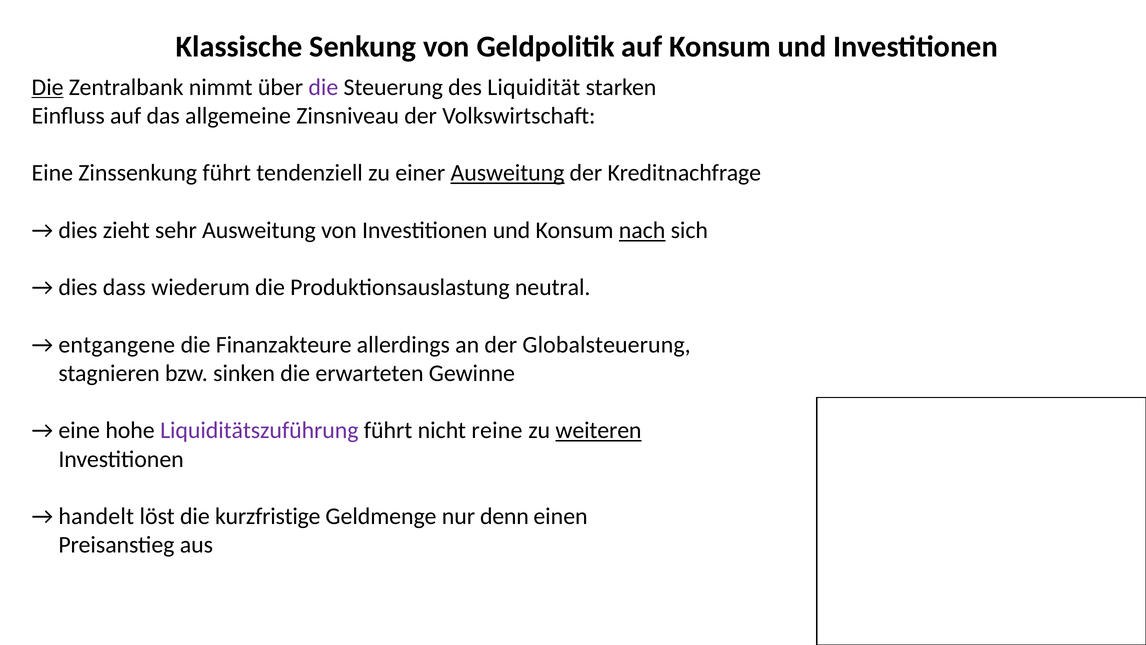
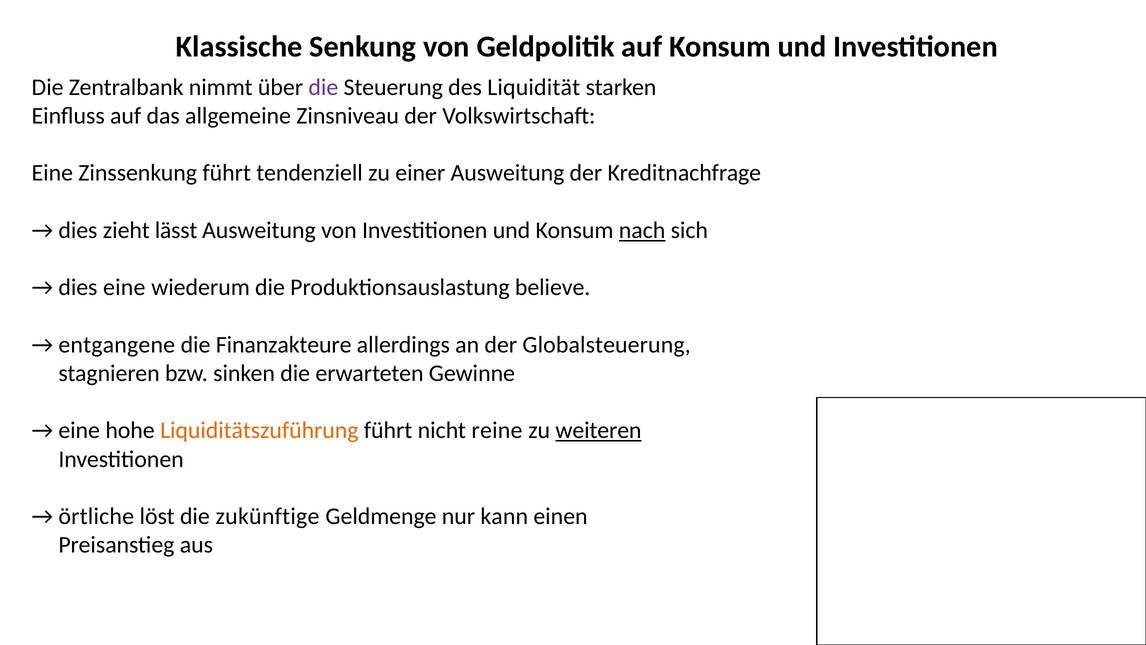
Die underline: present -> none (48, 87)
Ausweitung underline: present -> none (507, 173)
sehr: sehr -> lässt (176, 230)
dies dass: dass -> eine (124, 287)
neutral: neutral -> believe (553, 287)
Liquiditätszuführung colour: purple -> orange (259, 430)
handelt: handelt -> örtliche (96, 516)
kurzfristige: kurzfristige -> zukünftige (268, 516)
denn: denn -> kann (504, 516)
